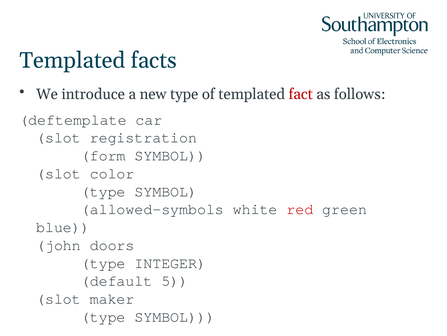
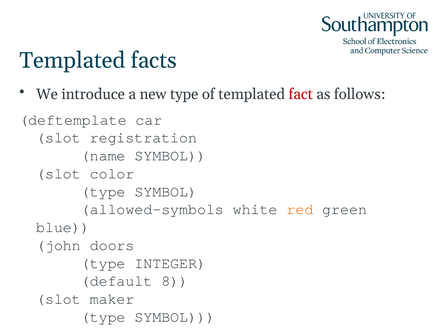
form: form -> name (103, 155)
red colour: red -> orange (300, 209)
5: 5 -> 8 (175, 280)
